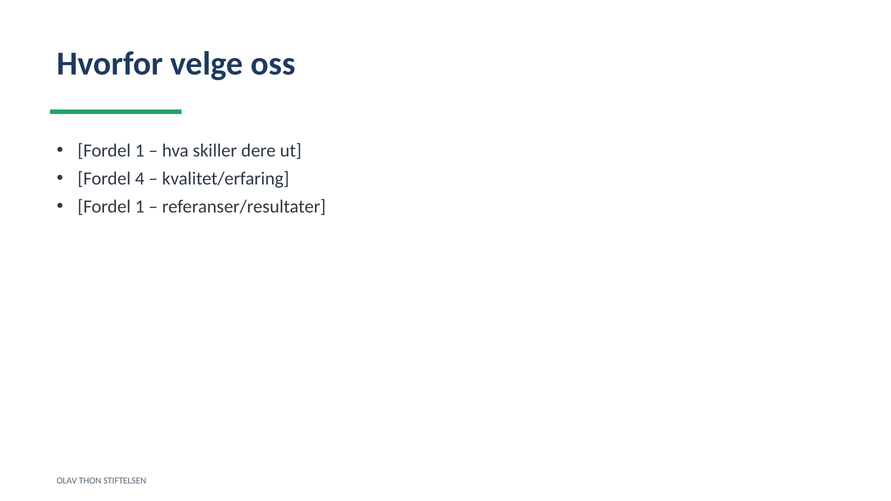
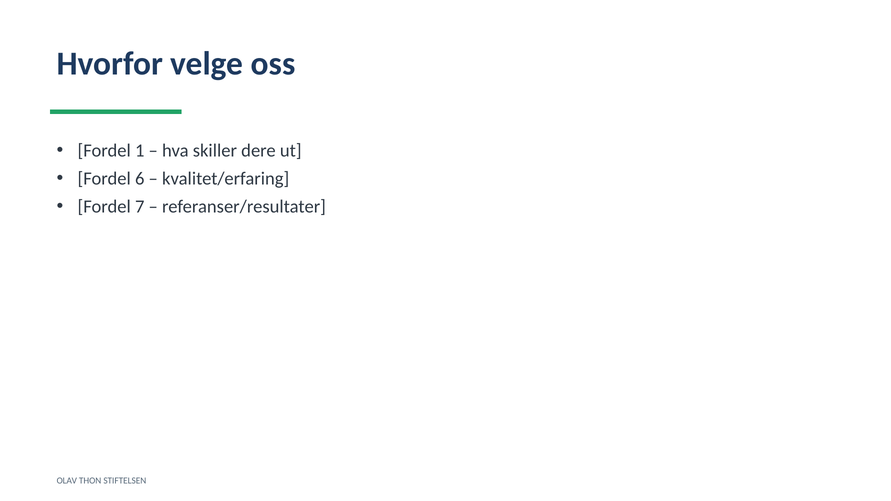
4: 4 -> 6 (140, 179)
1: 1 -> 7 (140, 207)
